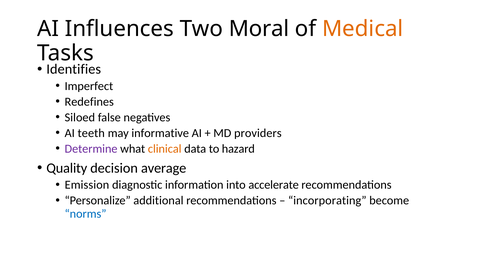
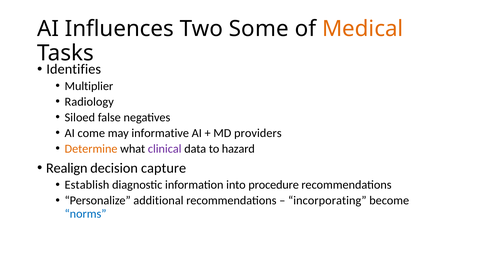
Moral: Moral -> Some (259, 29)
Imperfect: Imperfect -> Multiplier (89, 86)
Redefines: Redefines -> Radiology (89, 102)
teeth: teeth -> come (91, 133)
Determine colour: purple -> orange (91, 149)
clinical colour: orange -> purple (165, 149)
Quality: Quality -> Realign (67, 168)
average: average -> capture (164, 168)
Emission: Emission -> Establish (87, 185)
accelerate: accelerate -> procedure (274, 185)
